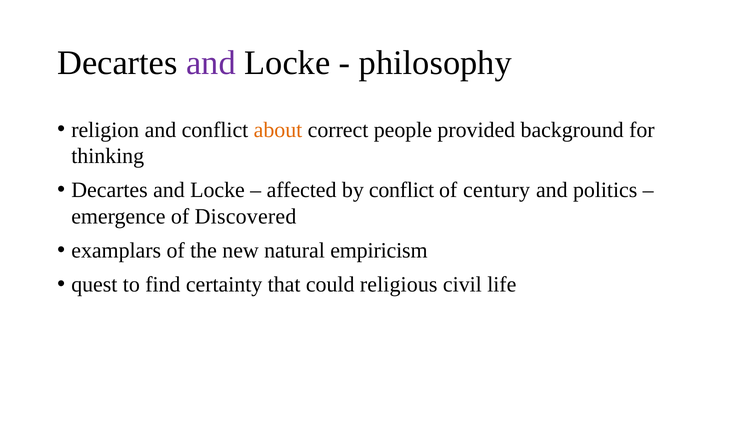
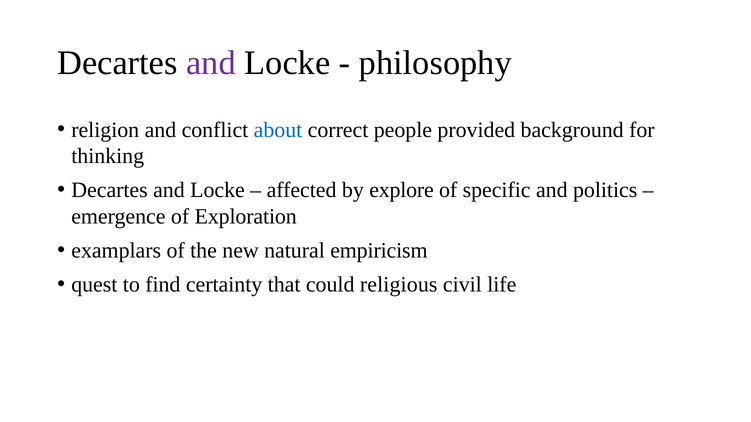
about colour: orange -> blue (278, 130)
by conflict: conflict -> explore (402, 190)
century: century -> specific (497, 190)
Discovered: Discovered -> Exploration (246, 217)
